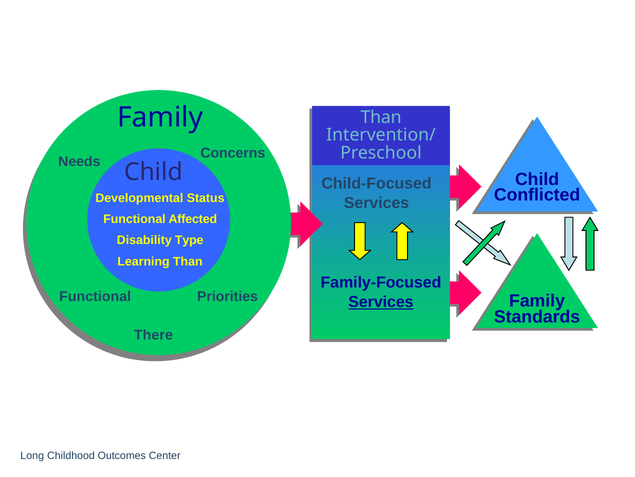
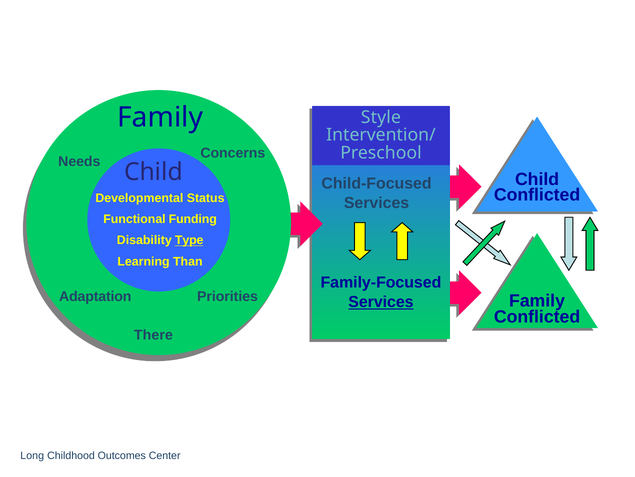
Than: Than -> Style (381, 117)
Affected: Affected -> Funding (193, 219)
Type underline: none -> present (189, 240)
Functional: Functional -> Adaptation (95, 296)
Standards: Standards -> Conflicted (537, 317)
